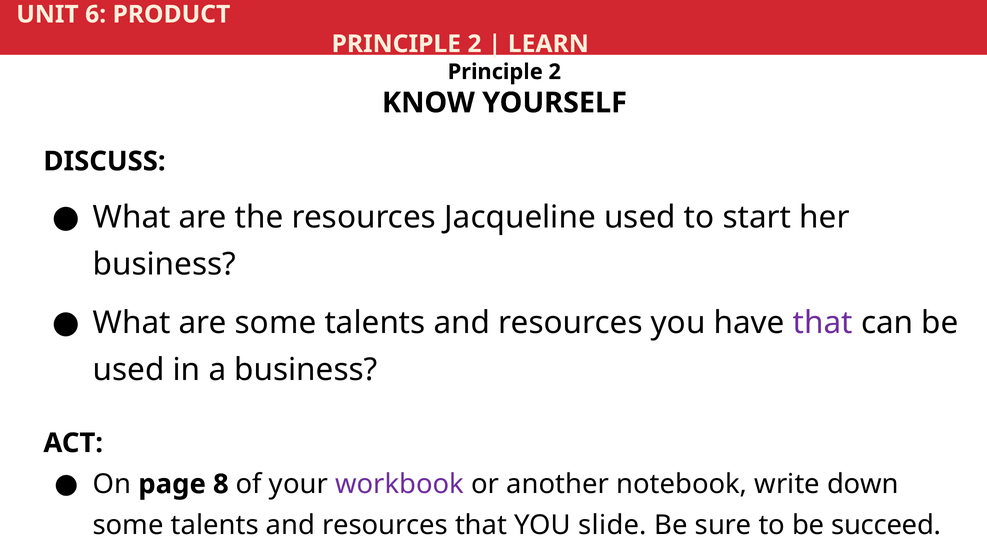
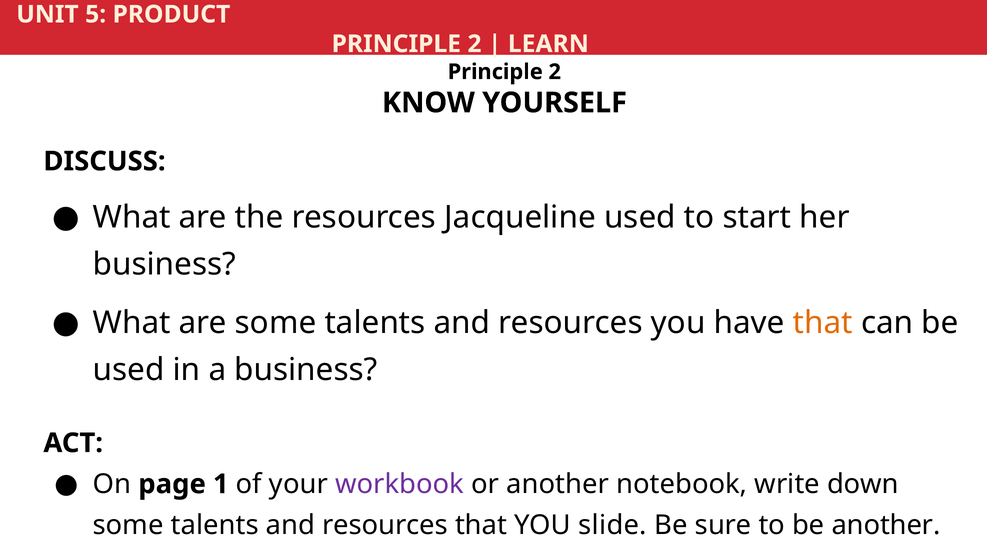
6: 6 -> 5 (96, 14)
that colour: purple -> orange (823, 323)
8: 8 -> 1 (221, 484)
be succeed: succeed -> another (886, 525)
